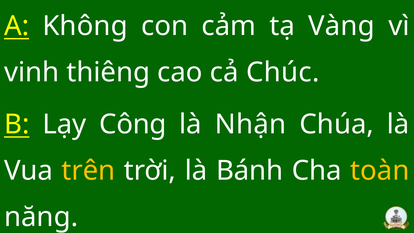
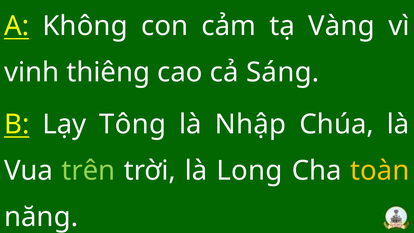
Chúc: Chúc -> Sáng (283, 72)
Công: Công -> Tông (133, 124)
Nhận: Nhận -> Nhập (250, 124)
trên colour: yellow -> light green (88, 171)
Bánh: Bánh -> Long (249, 171)
